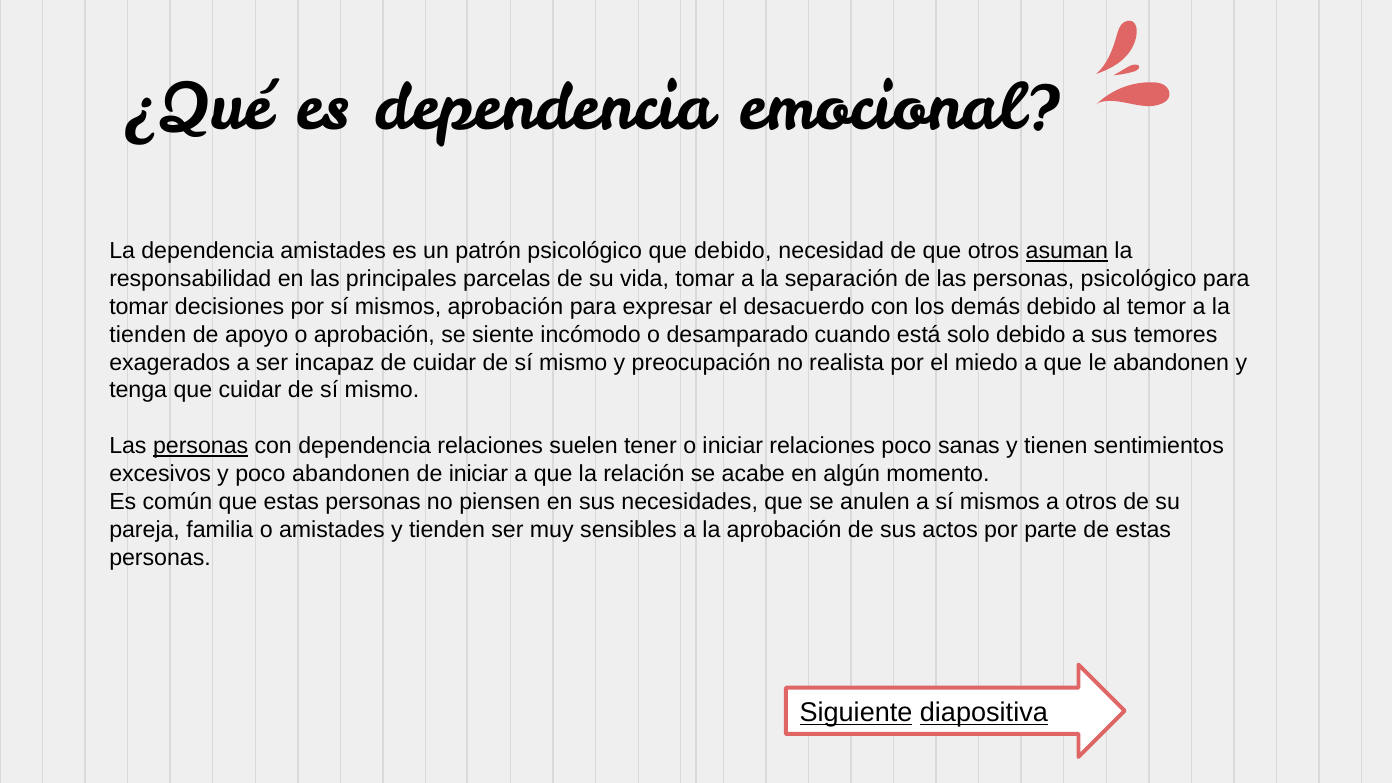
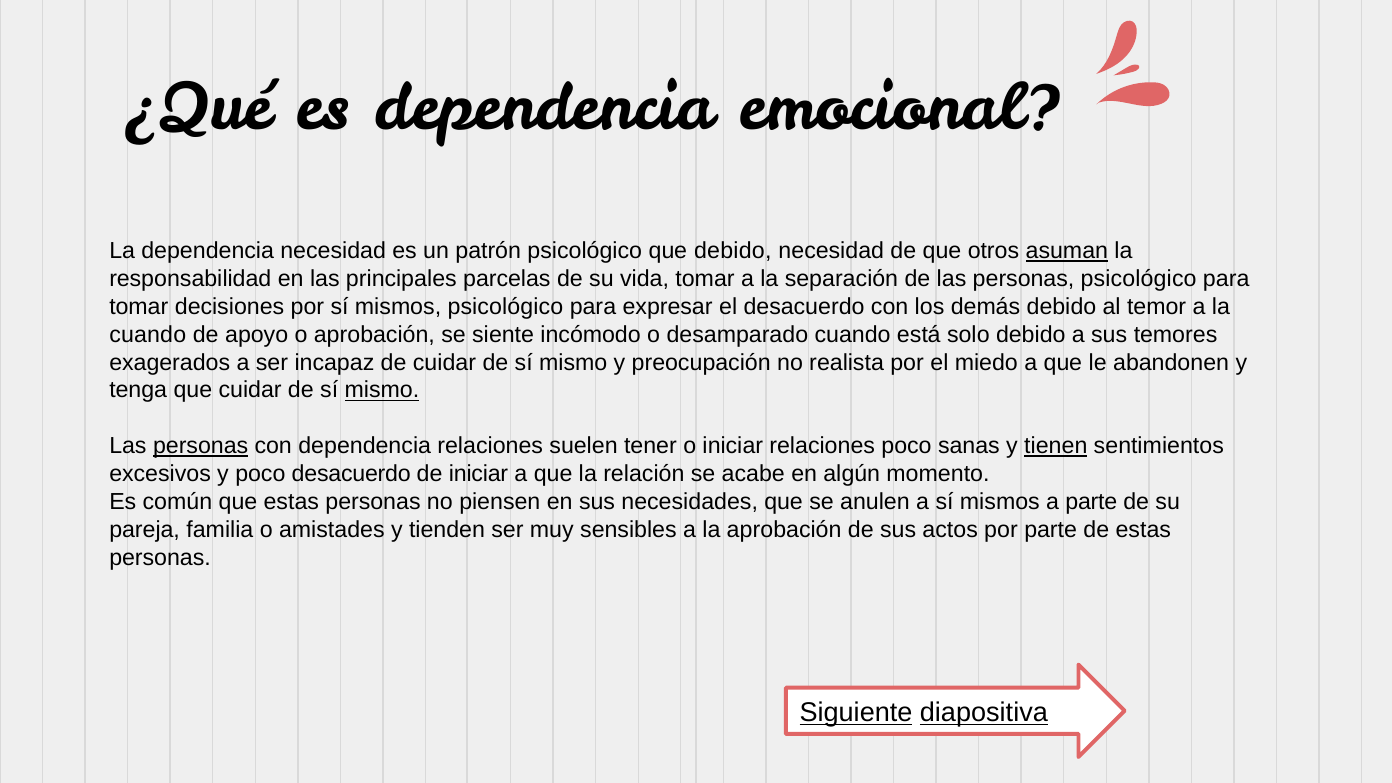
dependencia amistades: amistades -> necesidad (333, 251)
mismos aprobación: aprobación -> psicológico (505, 307)
tienden: tienden -> cuando (148, 335)
mismo underline: none -> present (382, 390)
tienen underline: none -> present (1056, 446)
poco abandonen: abandonen -> desacuerdo (351, 474)
a otros: otros -> parte (1091, 502)
